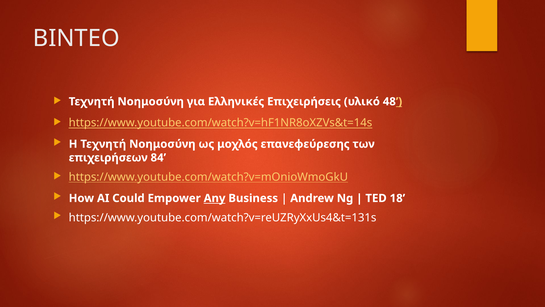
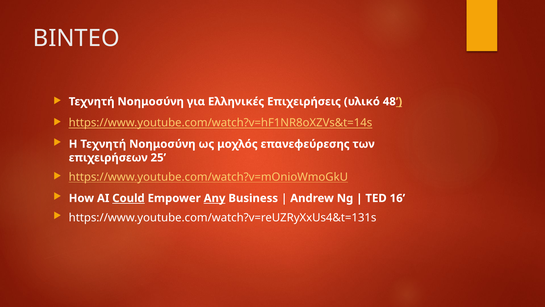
84: 84 -> 25 (158, 157)
Could underline: none -> present (128, 198)
18: 18 -> 16 (397, 198)
